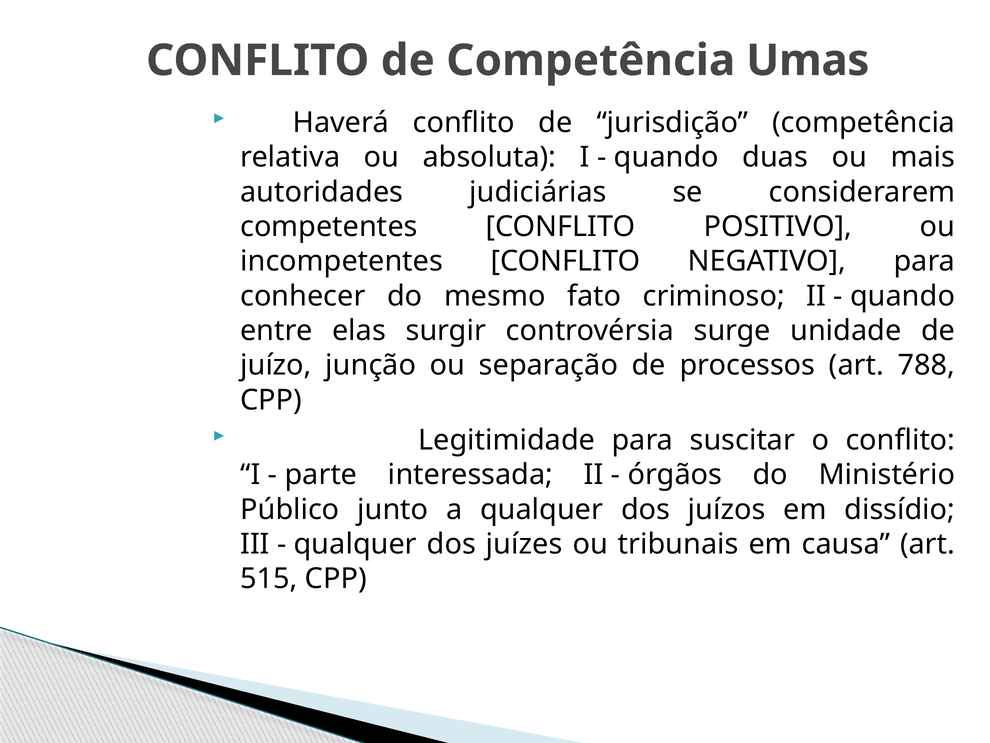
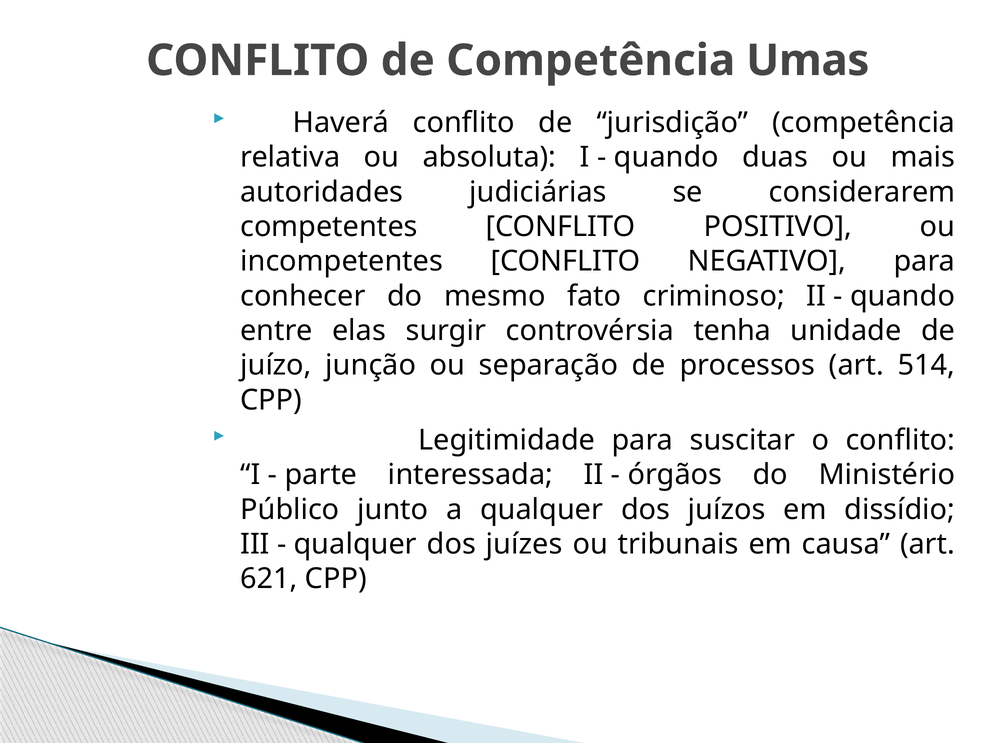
surge: surge -> tenha (732, 330)
788: 788 -> 514 (926, 365)
515: 515 -> 621 (269, 579)
